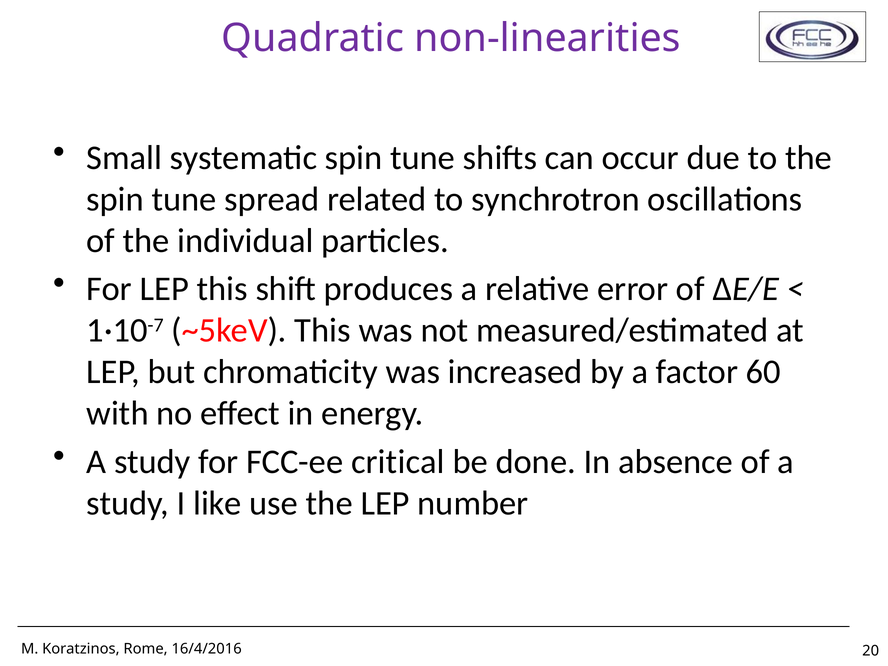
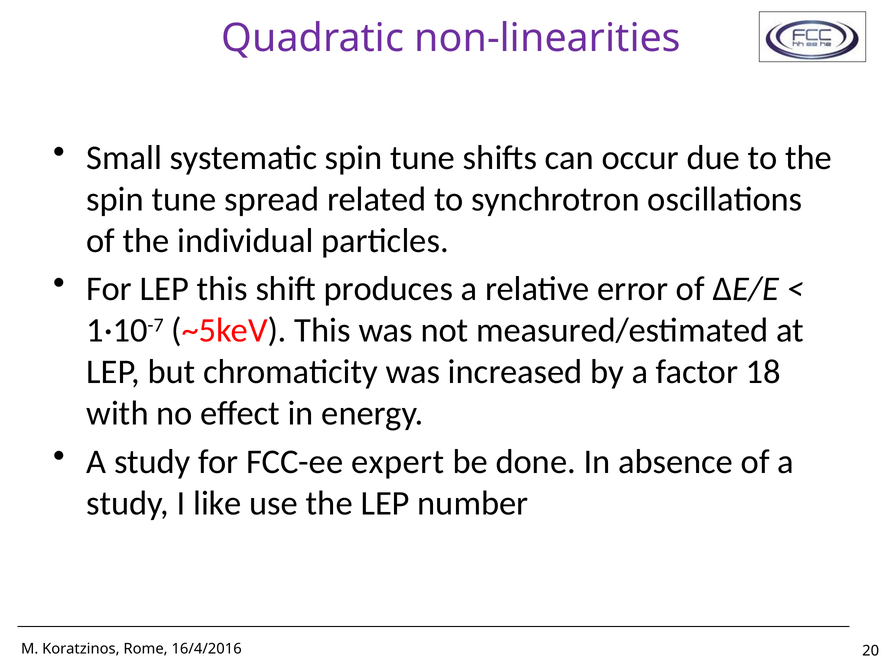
60: 60 -> 18 (763, 372)
critical: critical -> expert (398, 462)
